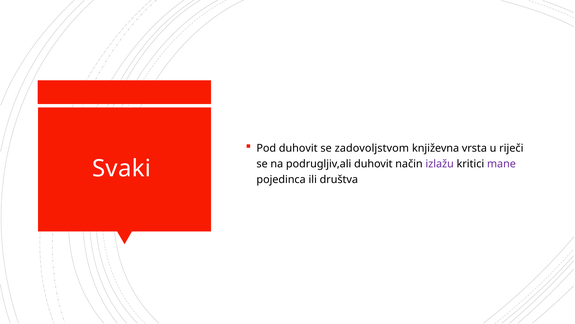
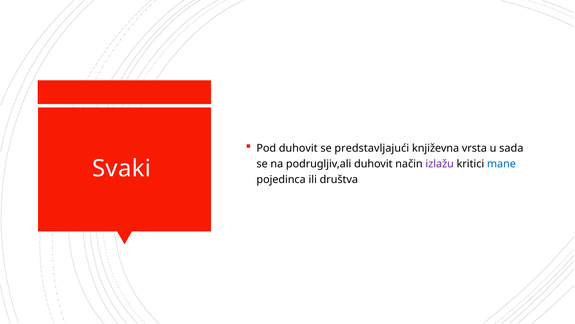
zadovoljstvom: zadovoljstvom -> predstavljajući (372, 148)
riječi: riječi -> sada (511, 148)
mane colour: purple -> blue (501, 164)
